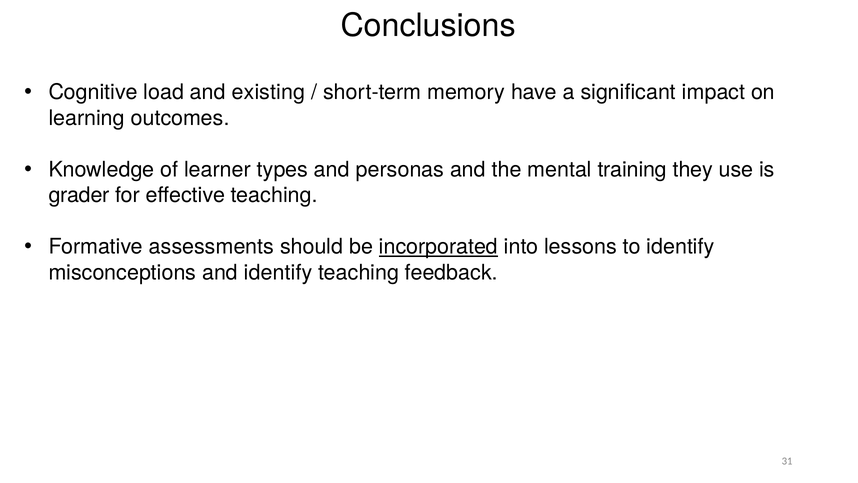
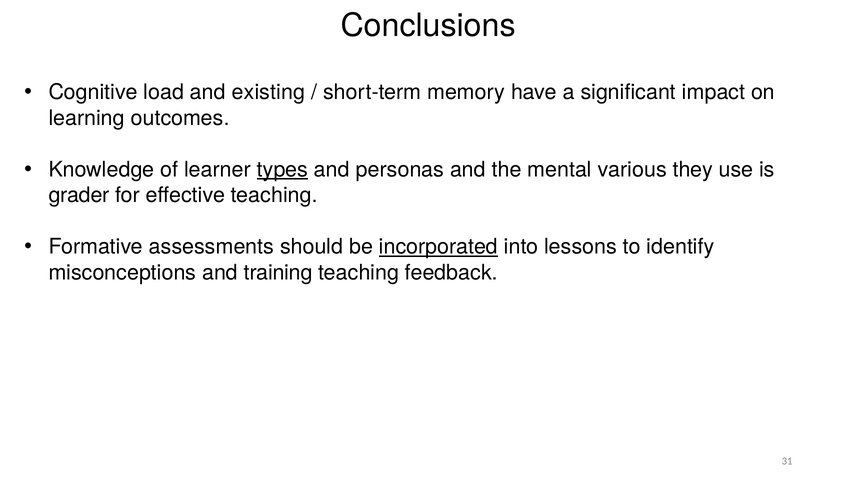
types underline: none -> present (282, 169)
training: training -> various (632, 169)
and identify: identify -> training (278, 272)
